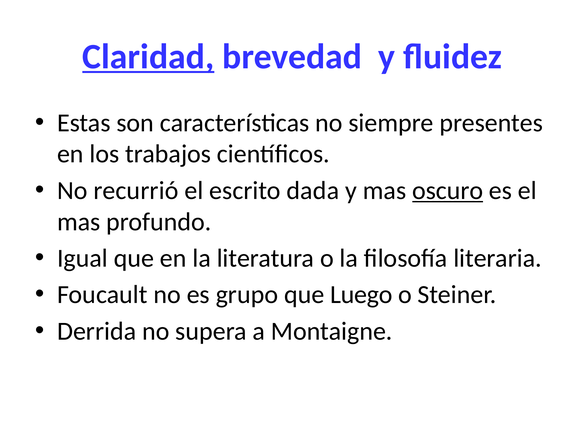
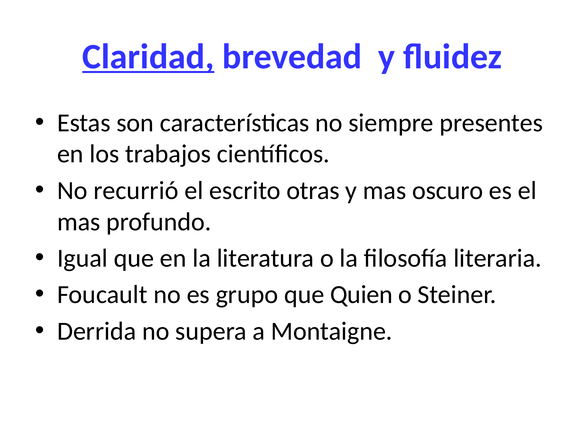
dada: dada -> otras (313, 190)
oscuro underline: present -> none (448, 190)
Luego: Luego -> Quien (361, 295)
